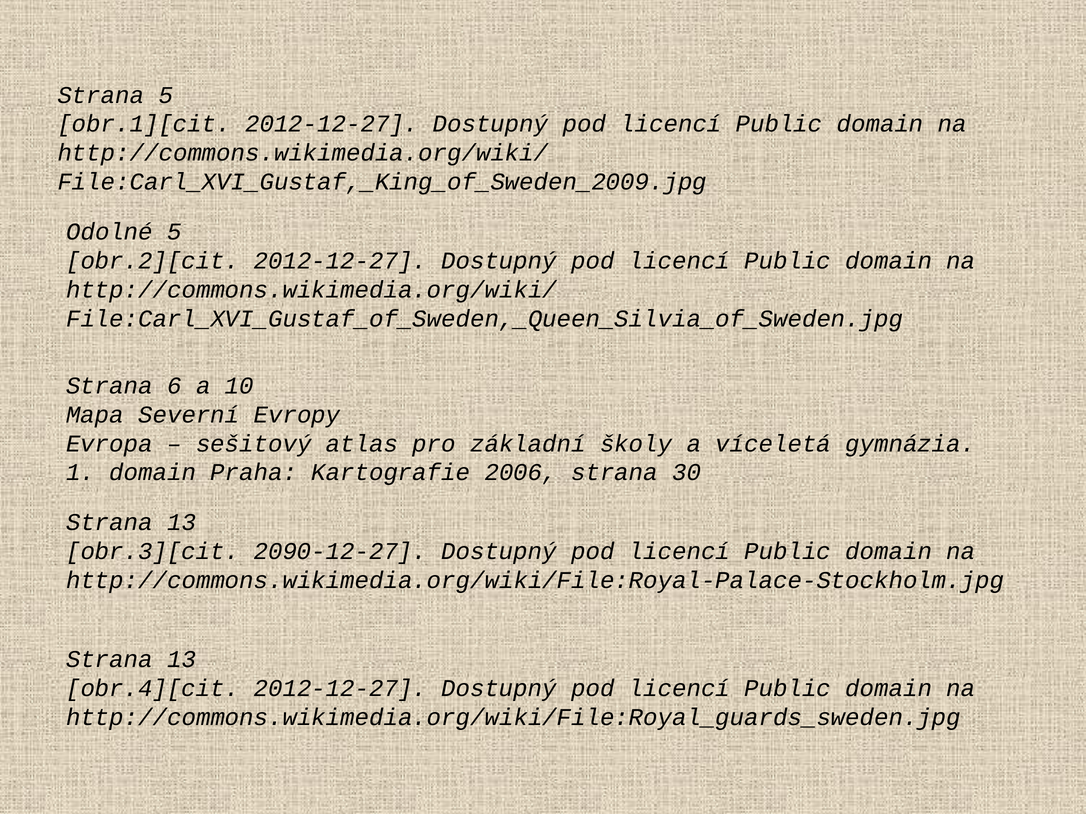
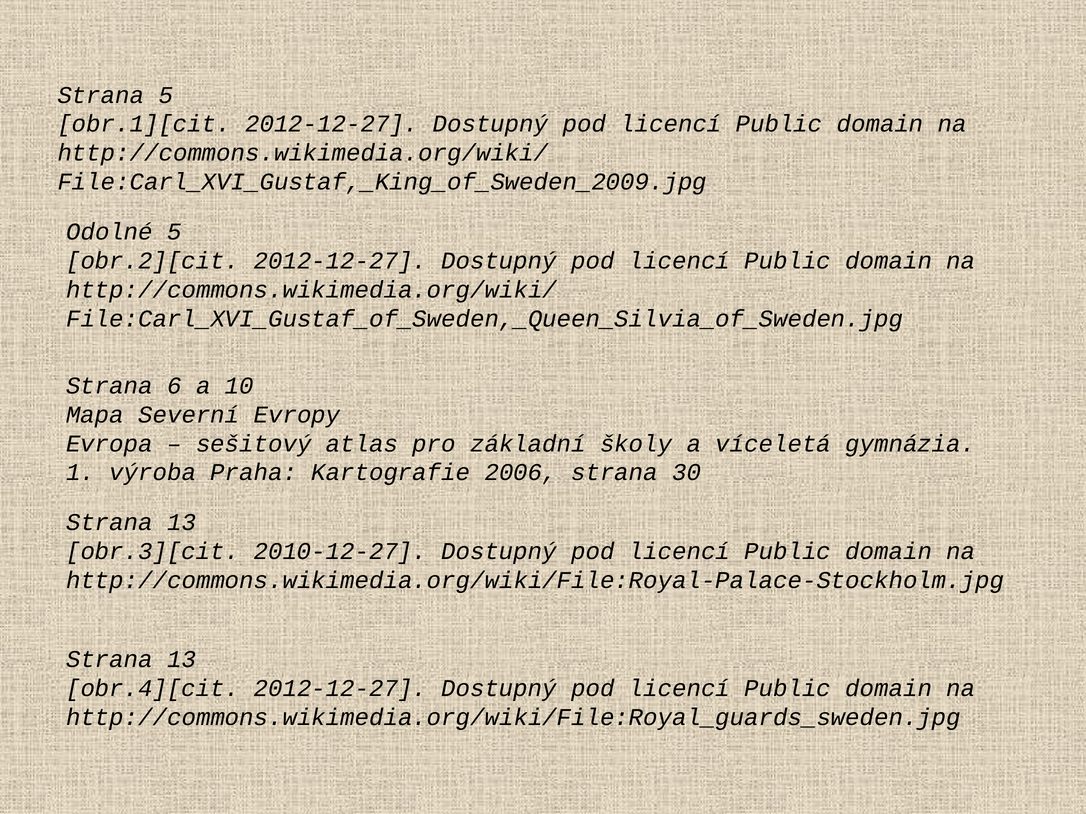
1 domain: domain -> výroba (153, 473)
2090-12-27: 2090-12-27 -> 2010-12-27 (340, 552)
